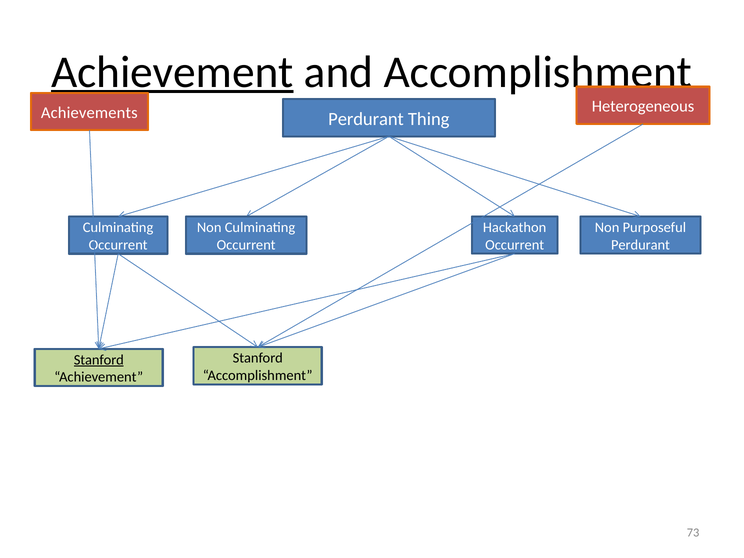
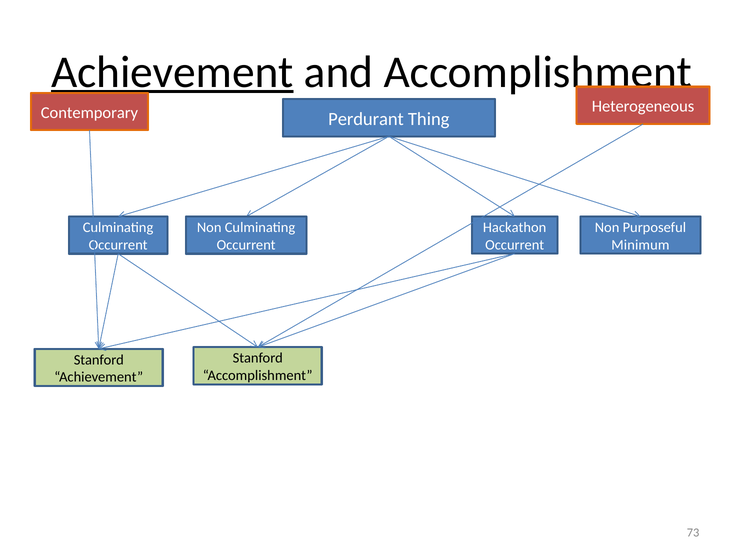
Achievements: Achievements -> Contemporary (89, 113)
Perdurant: Perdurant -> Minimum (640, 245)
Stanford underline: present -> none (99, 360)
